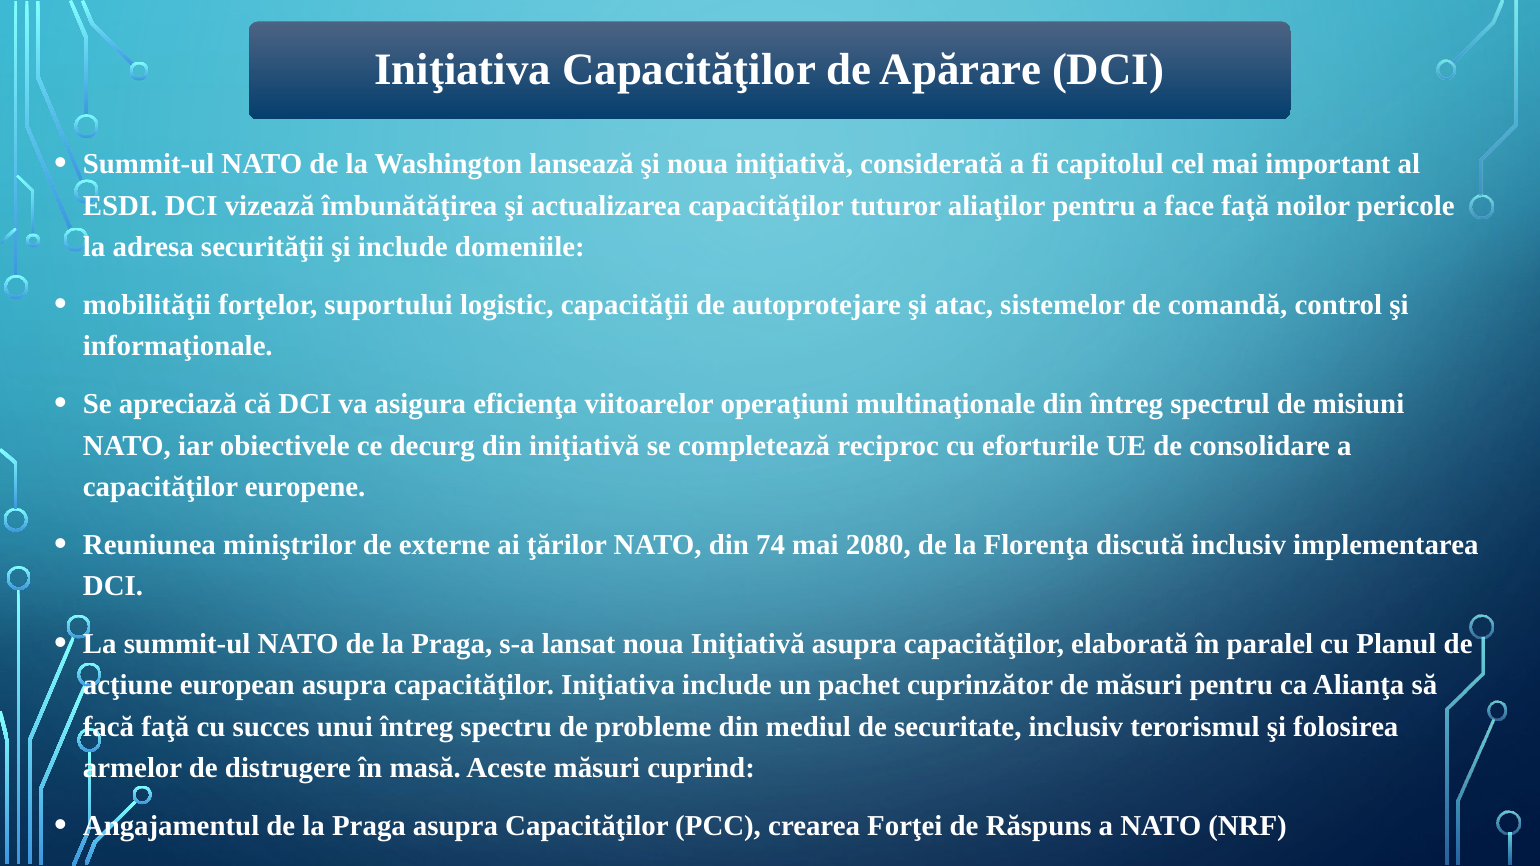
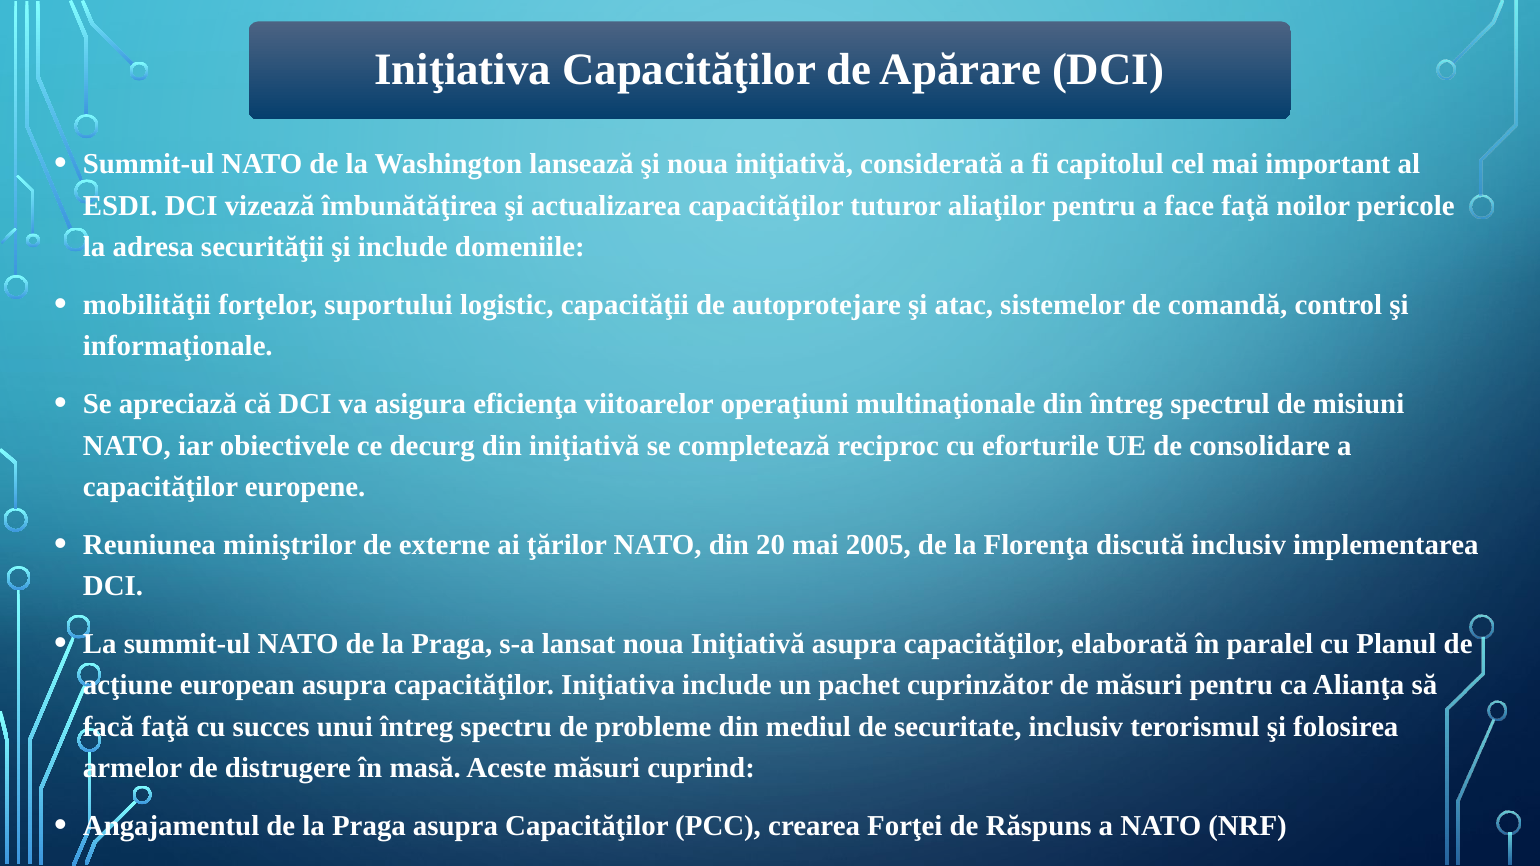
74: 74 -> 20 (771, 545)
2080: 2080 -> 2005 (878, 545)
